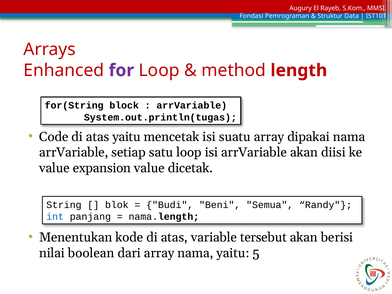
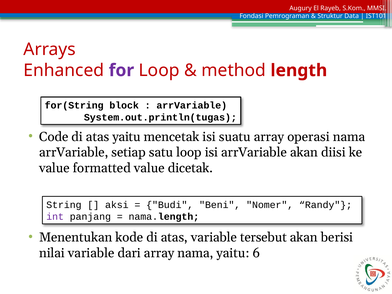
dipakai: dipakai -> operasi (308, 137)
expansion: expansion -> formatted (102, 168)
blok: blok -> aksi (117, 205)
Semua: Semua -> Nomer (270, 205)
int colour: blue -> purple (55, 217)
nilai boolean: boolean -> variable (91, 253)
5: 5 -> 6 (256, 253)
